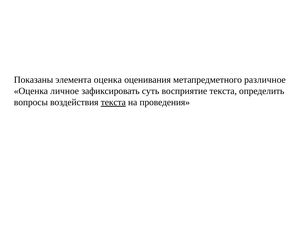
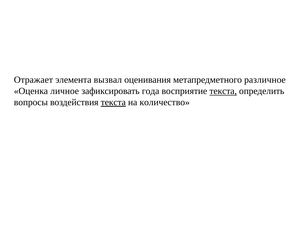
Показаны: Показаны -> Отражает (33, 80)
элемента оценка: оценка -> вызвал (108, 80)
суть: суть -> года (151, 91)
текста underline: none -> present (223, 91)
проведения: проведения -> количество (165, 102)
